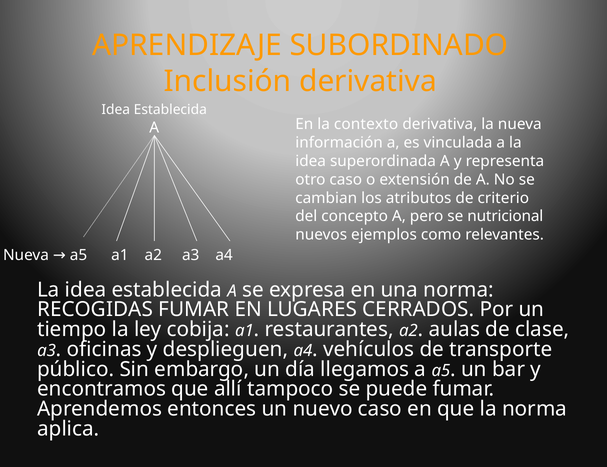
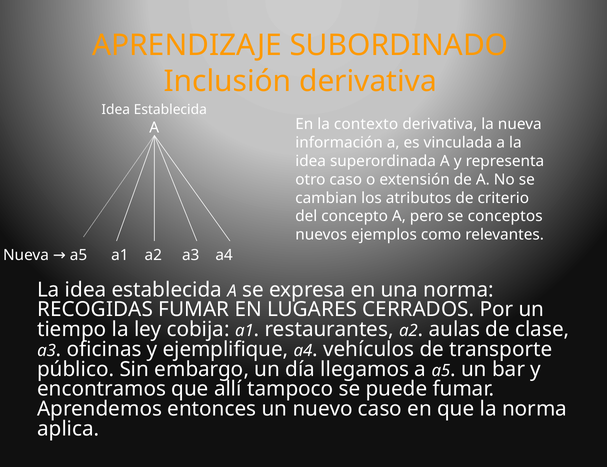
nutricional: nutricional -> conceptos (505, 217)
desplieguen: desplieguen -> ejemplifique (226, 350)
